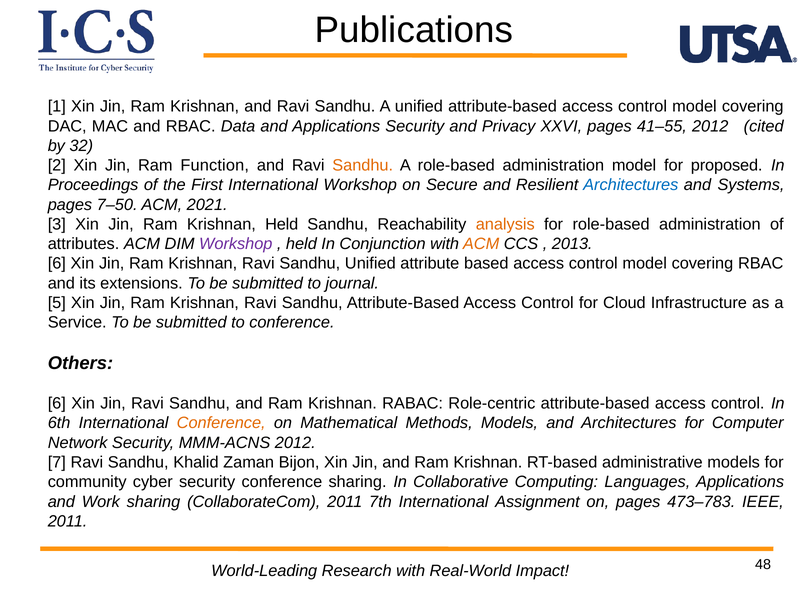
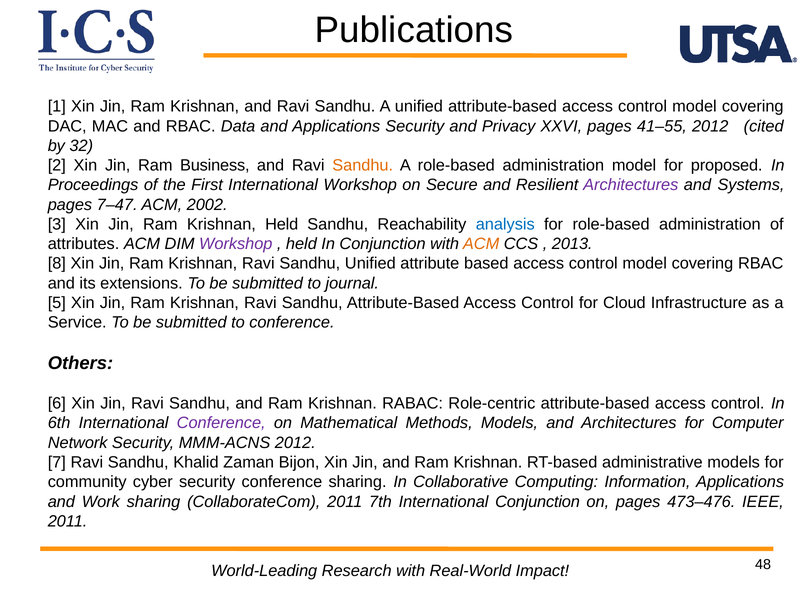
Function: Function -> Business (215, 165)
Architectures colour: blue -> purple (631, 185)
7–50: 7–50 -> 7–47 (117, 205)
2021: 2021 -> 2002 (207, 205)
analysis colour: orange -> blue (505, 224)
6: 6 -> 8 (57, 264)
Conference colour: orange -> purple (221, 423)
Languages: Languages -> Information (647, 482)
International Assignment: Assignment -> Conjunction (538, 502)
473–783: 473–783 -> 473–476 (701, 502)
